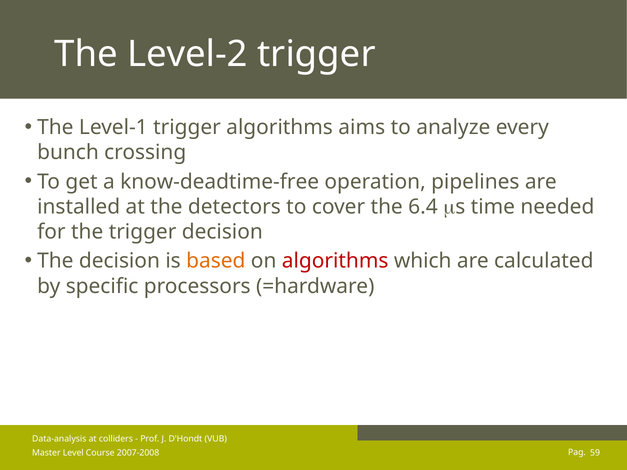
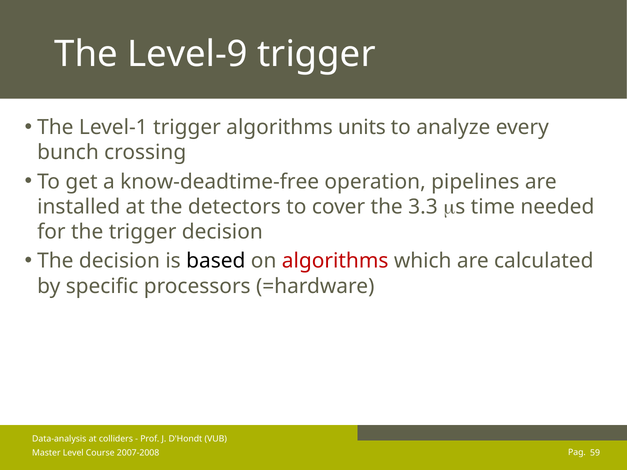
Level-2: Level-2 -> Level-9 (188, 54)
aims: aims -> units (362, 127)
6.4: 6.4 -> 3.3 (423, 207)
based colour: orange -> black (216, 261)
